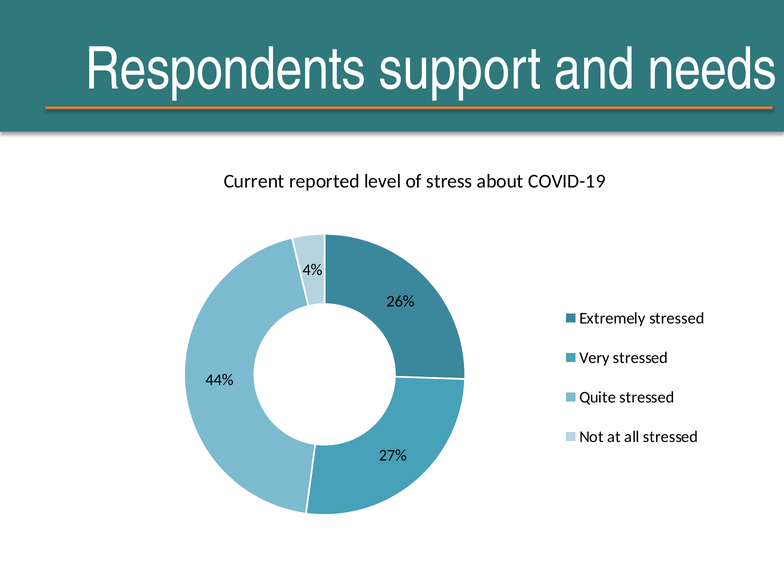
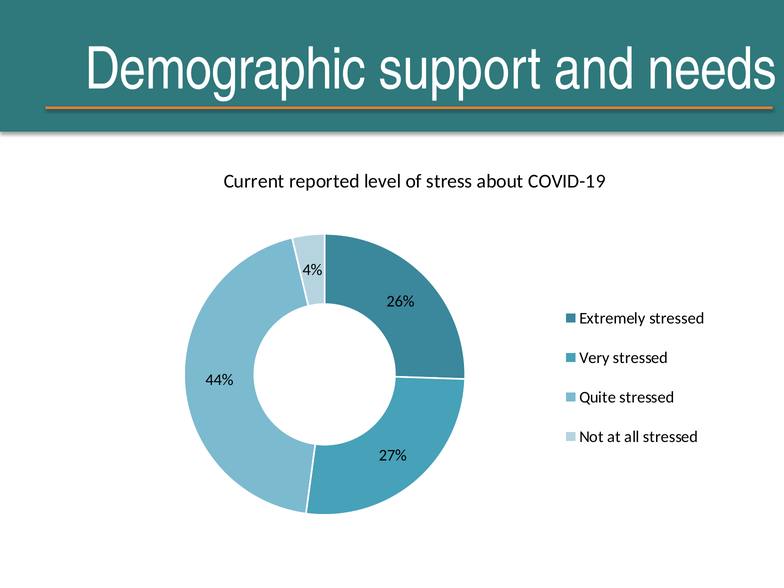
Respondents: Respondents -> Demographic (226, 69)
